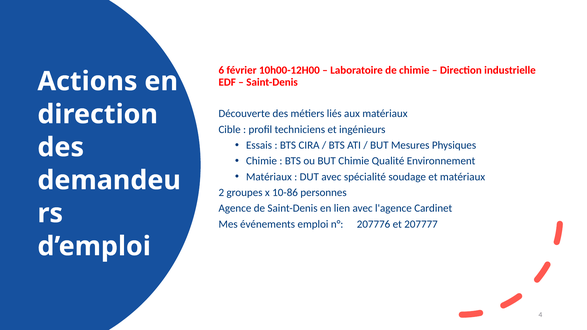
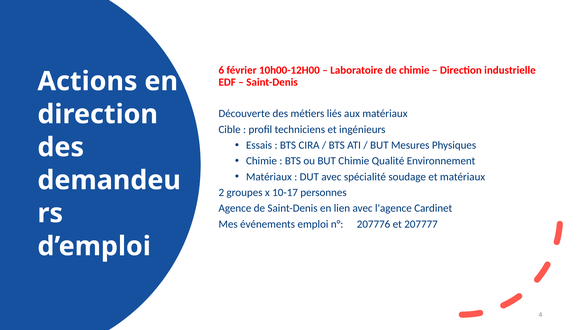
10-86: 10-86 -> 10-17 (285, 193)
